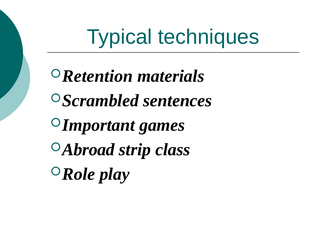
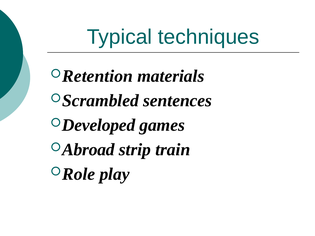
Important: Important -> Developed (99, 125)
class: class -> train (173, 150)
